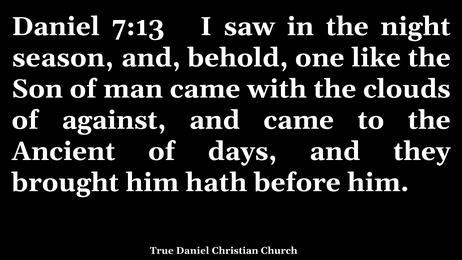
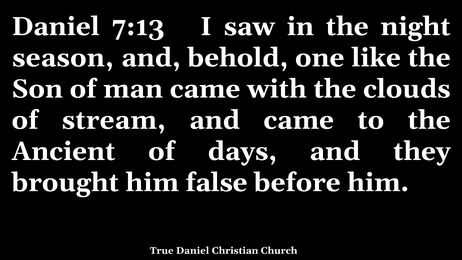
against: against -> stream (114, 120)
hath: hath -> false (216, 182)
